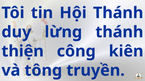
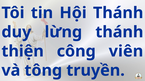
kiên: kiên -> viên (126, 52)
